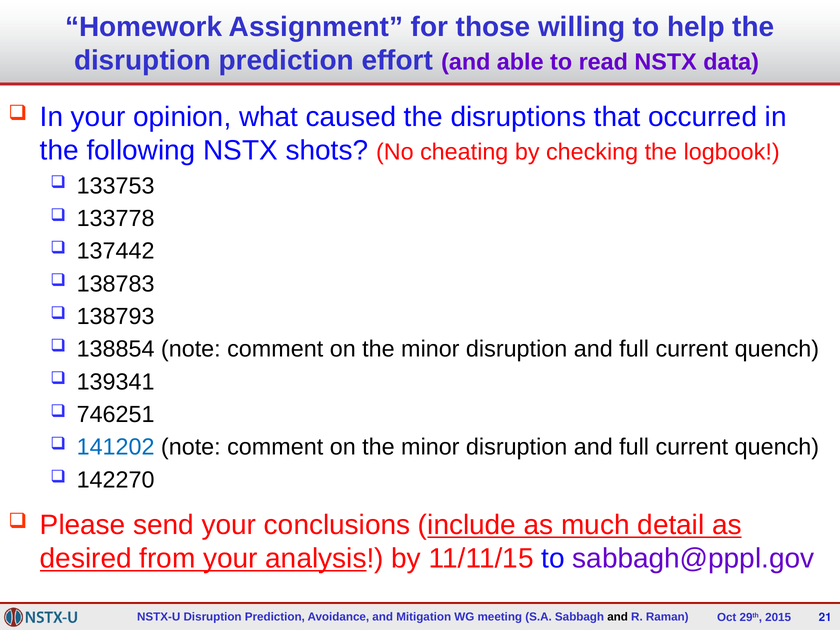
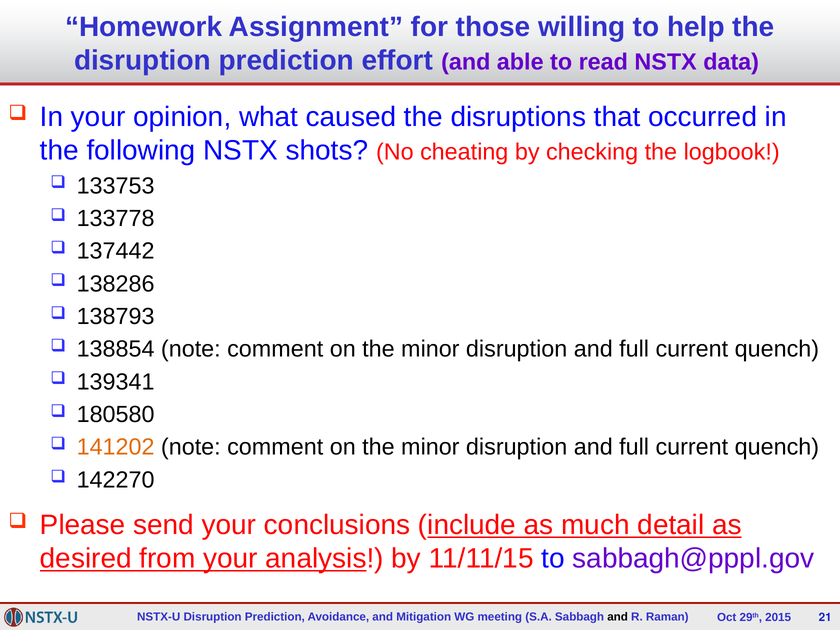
138783: 138783 -> 138286 (116, 284)
746251: 746251 -> 180580 (116, 415)
141202 colour: blue -> orange (116, 447)
